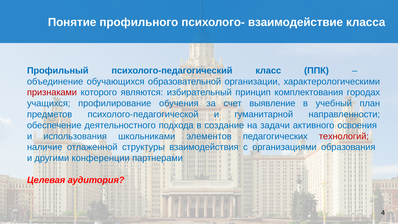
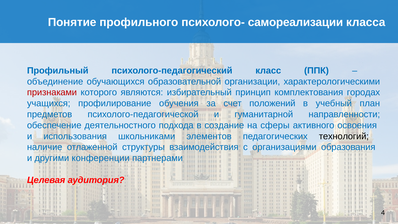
взаимодействие: взаимодействие -> самореализации (296, 22)
выявление: выявление -> положений (272, 103)
задачи: задачи -> сферы (275, 125)
технологий colour: red -> black (344, 136)
